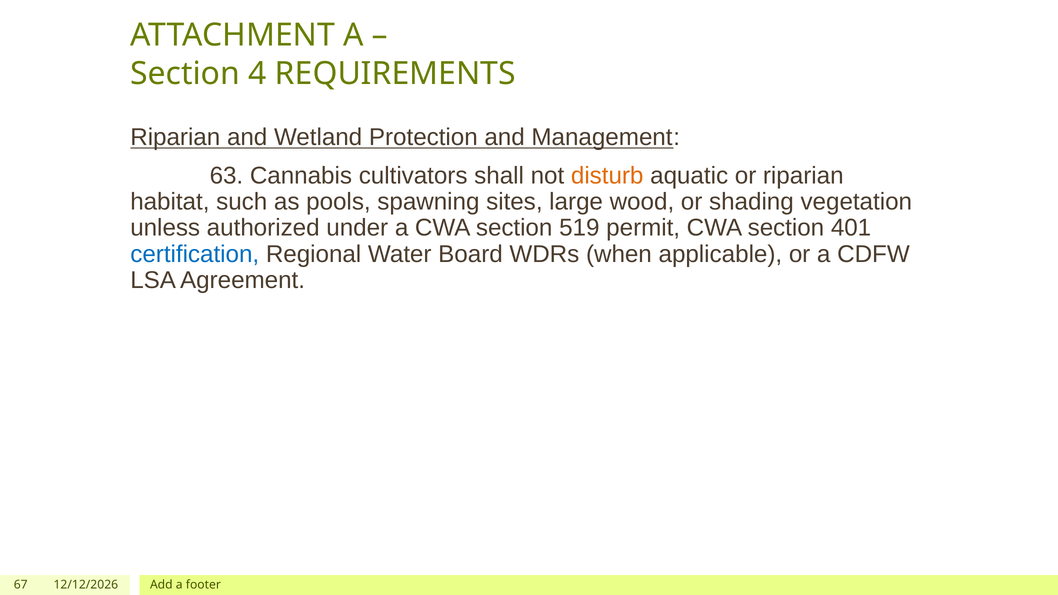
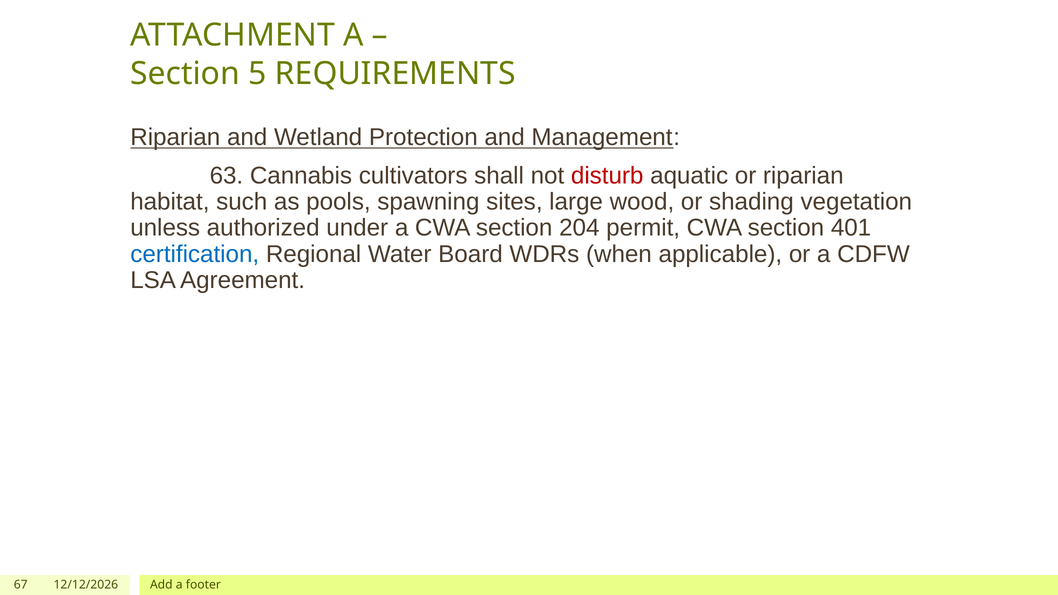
4: 4 -> 5 (258, 74)
disturb colour: orange -> red (607, 176)
519: 519 -> 204 (579, 228)
